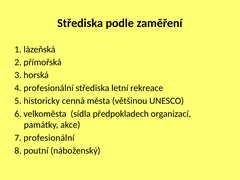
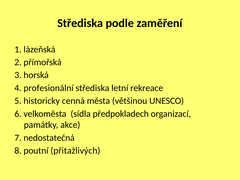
7 profesionální: profesionální -> nedostatečná (49, 138)
náboženský: náboženský -> přitažlivých (75, 151)
